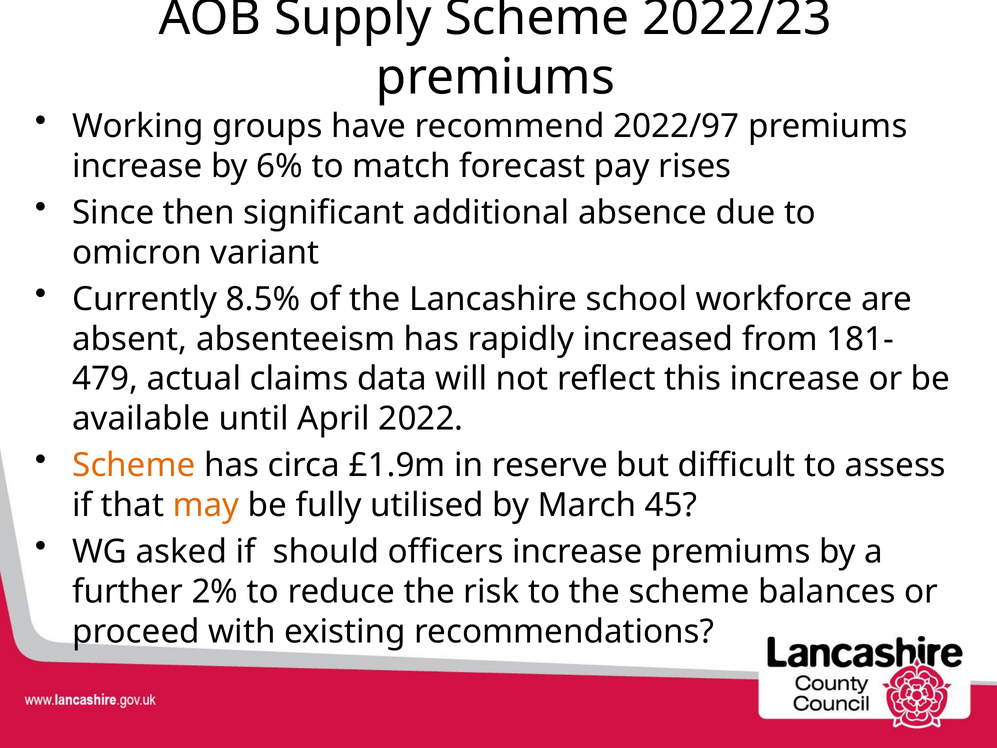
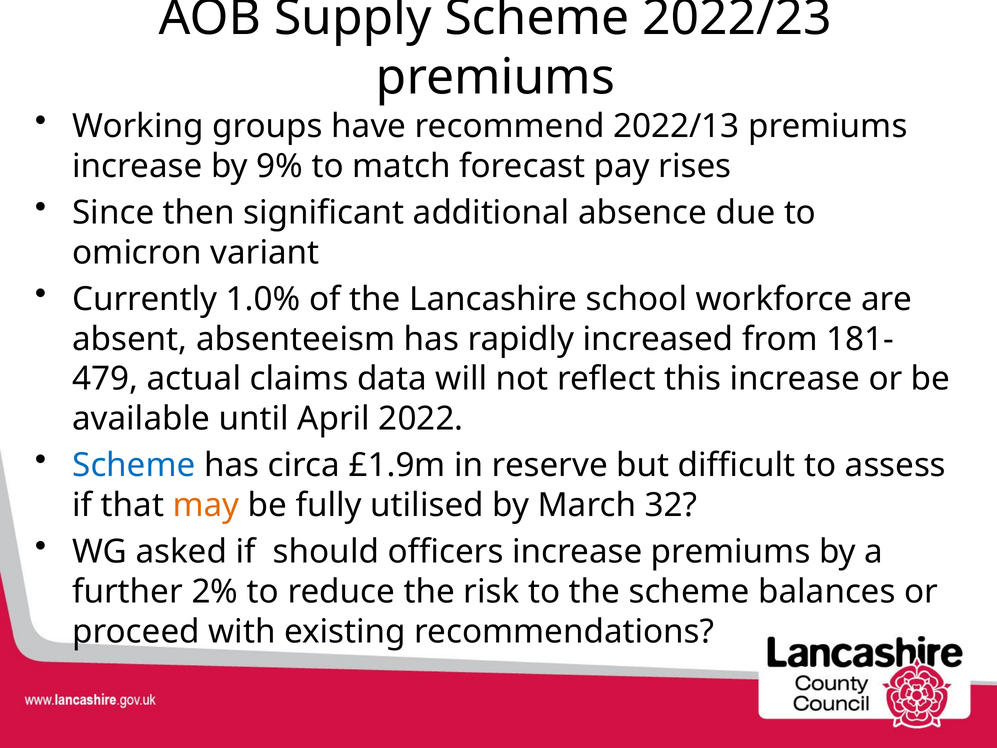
2022/97: 2022/97 -> 2022/13 (676, 126)
6%: 6% -> 9% (280, 166)
8.5%: 8.5% -> 1.0% (263, 299)
Scheme colour: orange -> blue (134, 465)
45: 45 -> 32 (671, 505)
